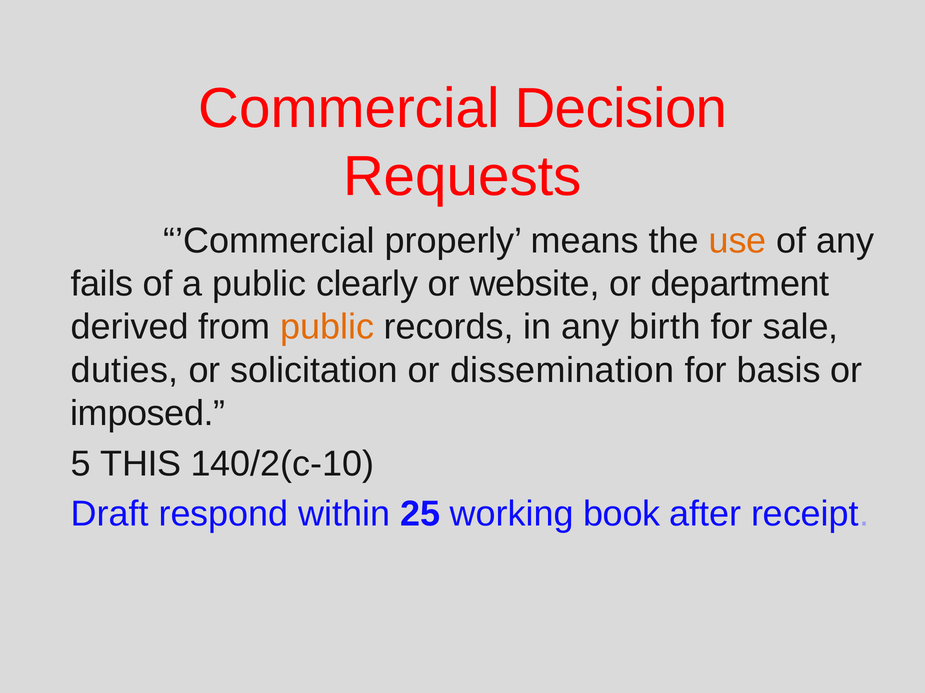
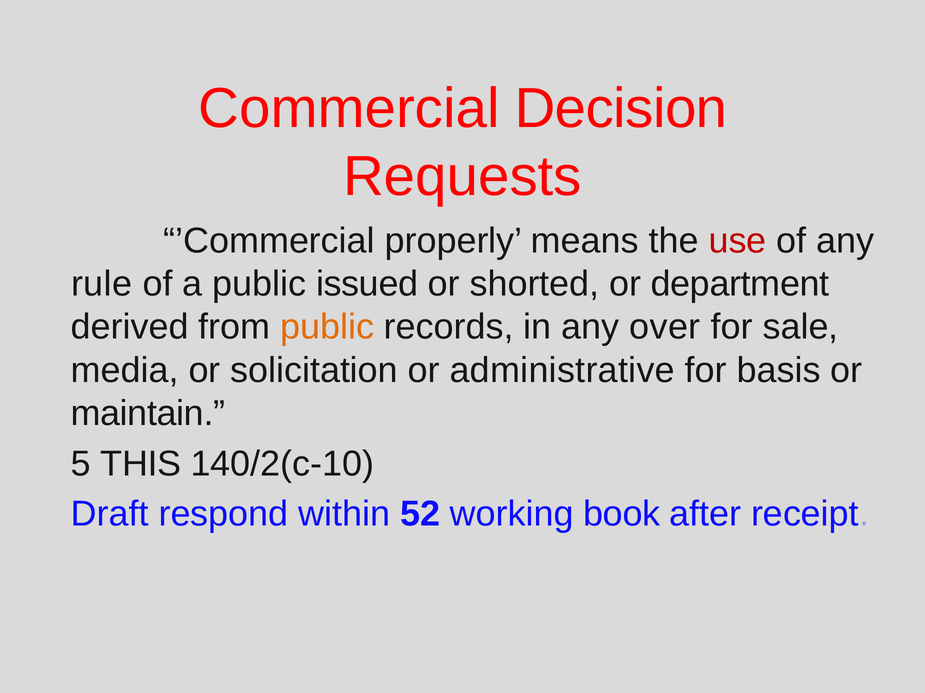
use colour: orange -> red (738, 241)
fails: fails -> rule (102, 284)
clearly: clearly -> issued (367, 284)
website: website -> shorted (534, 284)
birth: birth -> over (665, 327)
duties: duties -> media (125, 371)
dissemination: dissemination -> administrative (562, 371)
imposed: imposed -> maintain (148, 414)
25: 25 -> 52 (420, 515)
